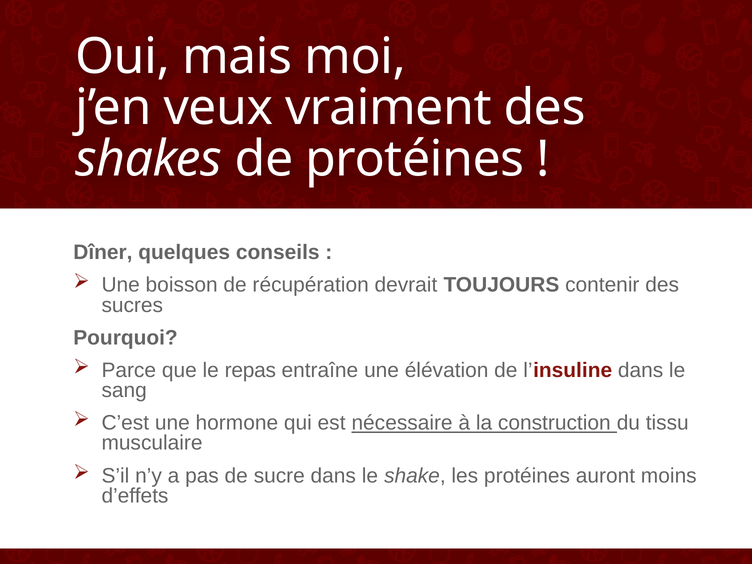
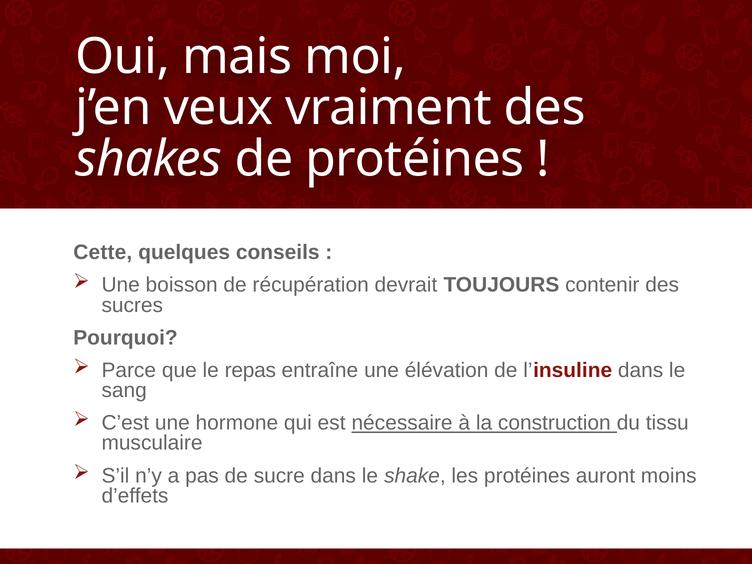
Dîner: Dîner -> Cette (103, 252)
